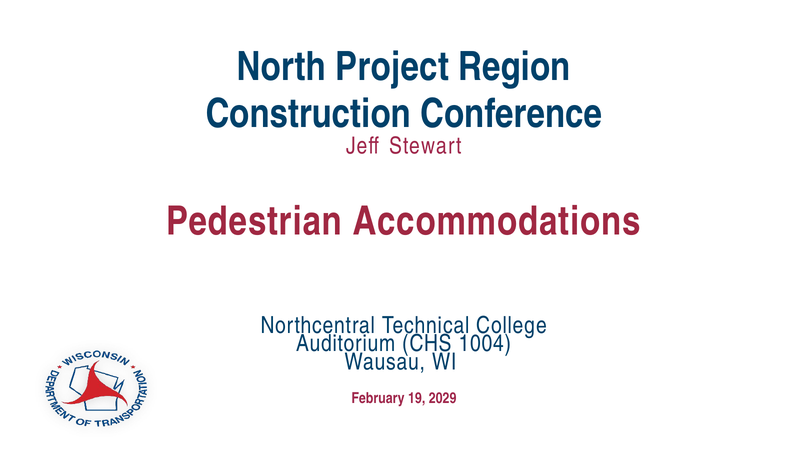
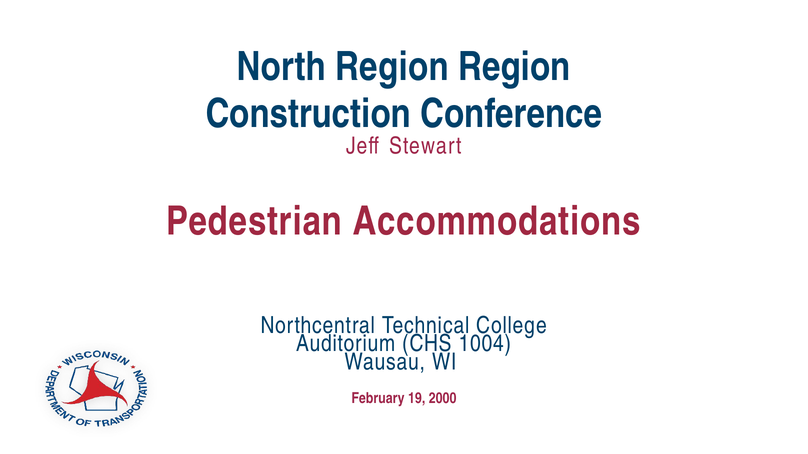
North Project: Project -> Region (392, 67)
2029: 2029 -> 2000 (443, 399)
